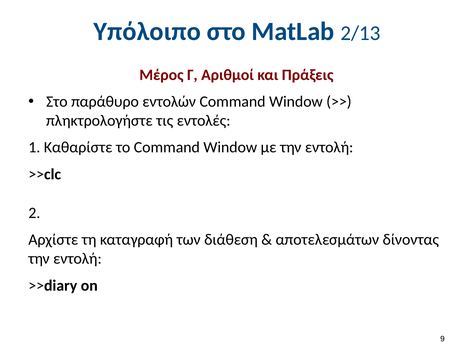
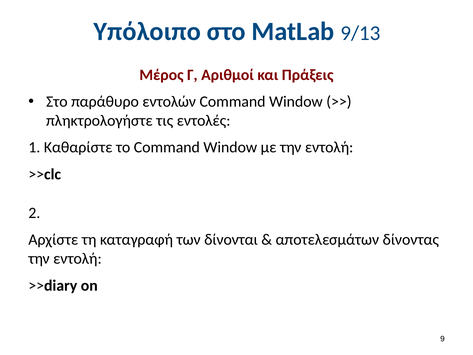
2/13: 2/13 -> 9/13 (360, 33)
διάθεση: διάθεση -> δίνονται (231, 240)
